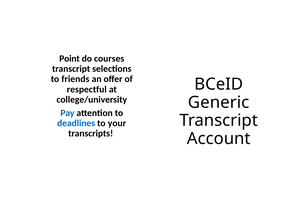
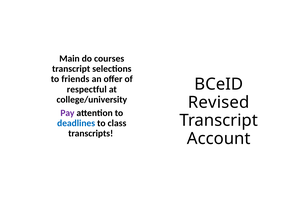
Point: Point -> Main (69, 58)
Generic: Generic -> Revised (219, 102)
Pay colour: blue -> purple (67, 113)
your: your -> class (117, 123)
